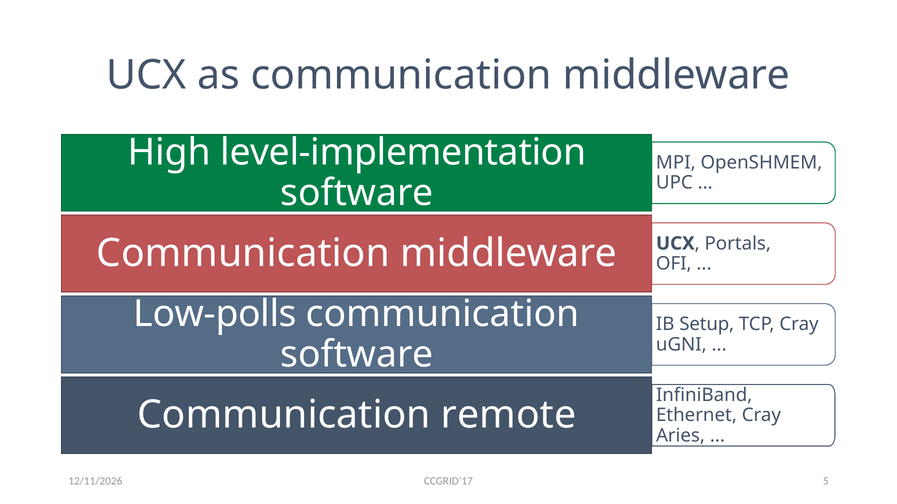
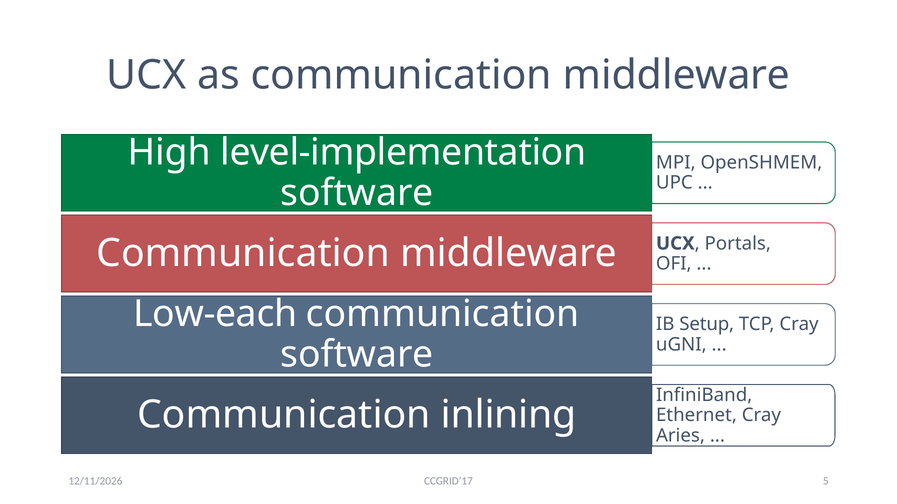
Low-polls: Low-polls -> Low-each (215, 314)
remote: remote -> inlining (509, 416)
